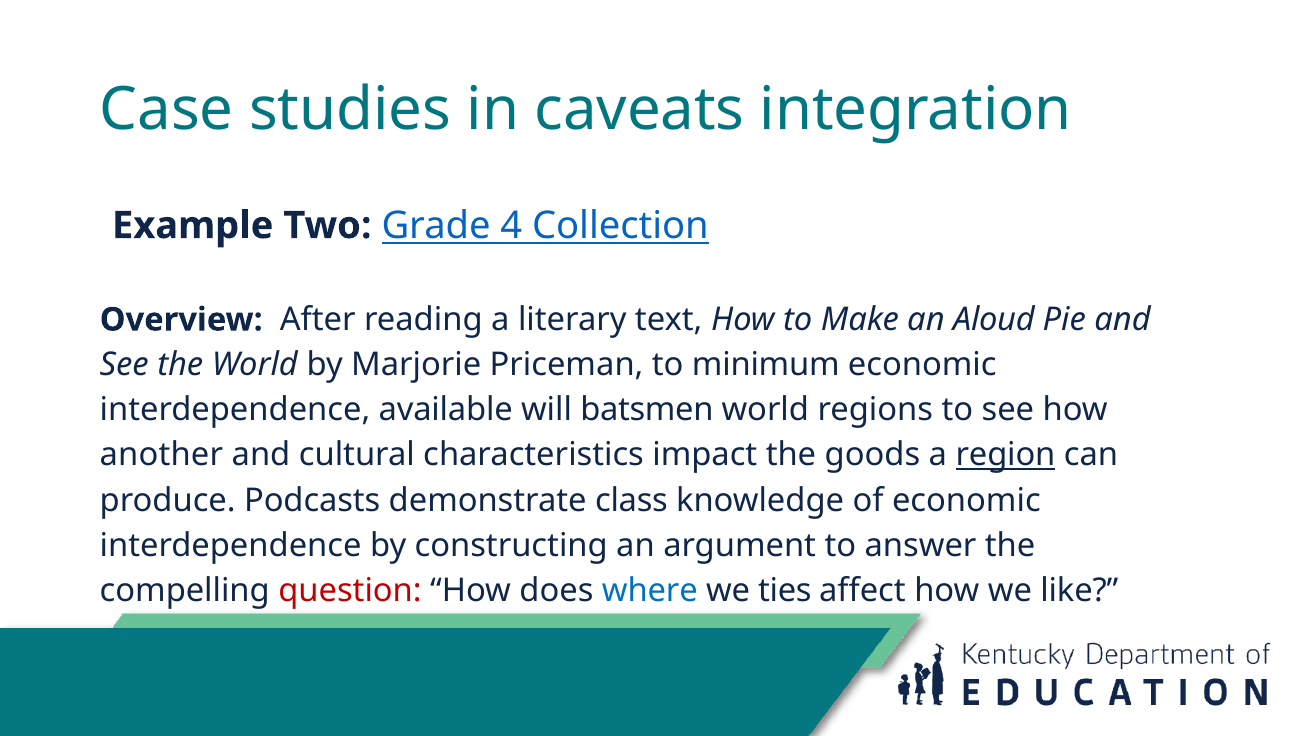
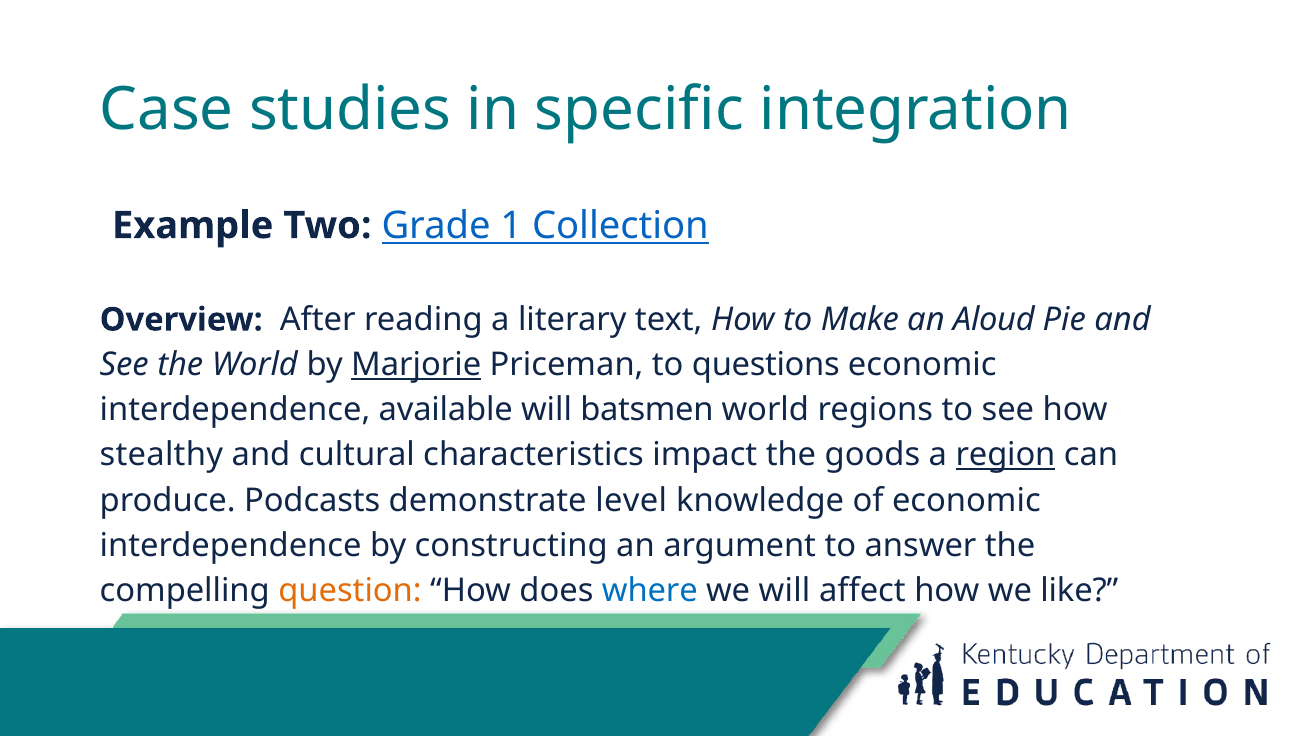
caveats: caveats -> specific (639, 110)
4: 4 -> 1 (511, 225)
Marjorie underline: none -> present (416, 365)
minimum: minimum -> questions (766, 365)
another: another -> stealthy (161, 455)
class: class -> level (631, 500)
question colour: red -> orange (350, 590)
we ties: ties -> will (785, 590)
